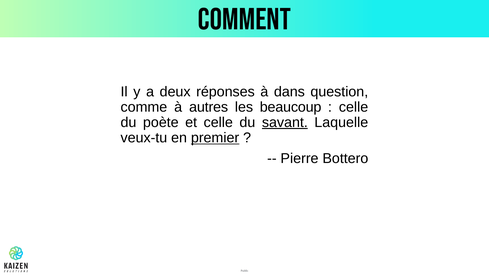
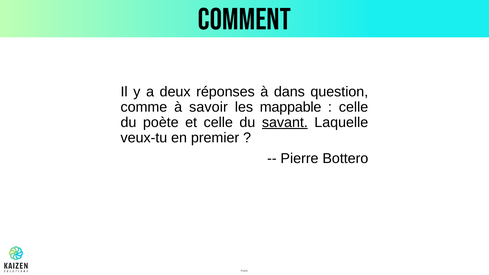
autres: autres -> savoir (208, 107)
beaucoup: beaucoup -> mappable (291, 107)
premier underline: present -> none (215, 138)
